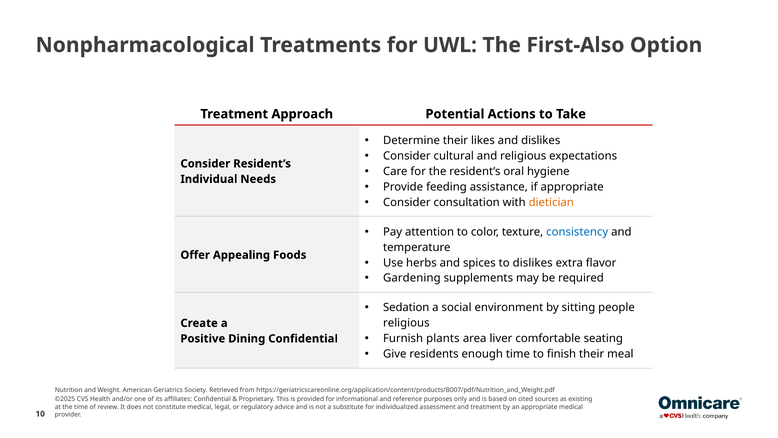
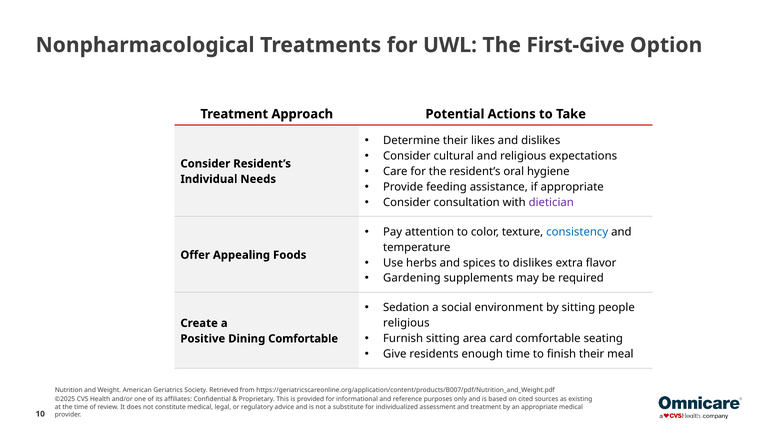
First-Also: First-Also -> First-Give (576, 45)
dietician colour: orange -> purple (551, 202)
Furnish plants: plants -> sitting (443, 338)
liver: liver -> card (501, 338)
Dining Confidential: Confidential -> Comfortable (303, 338)
